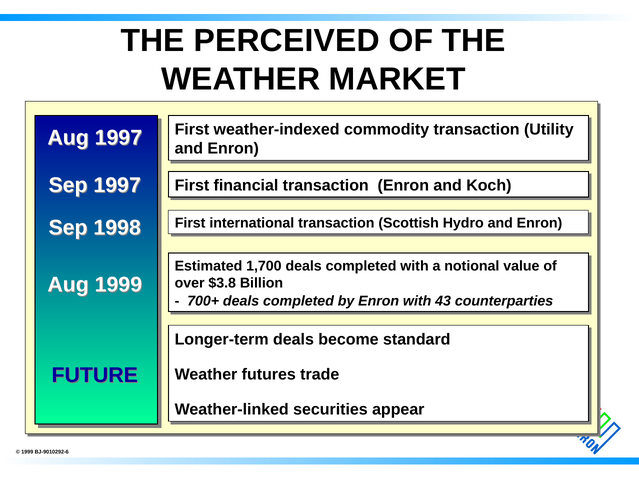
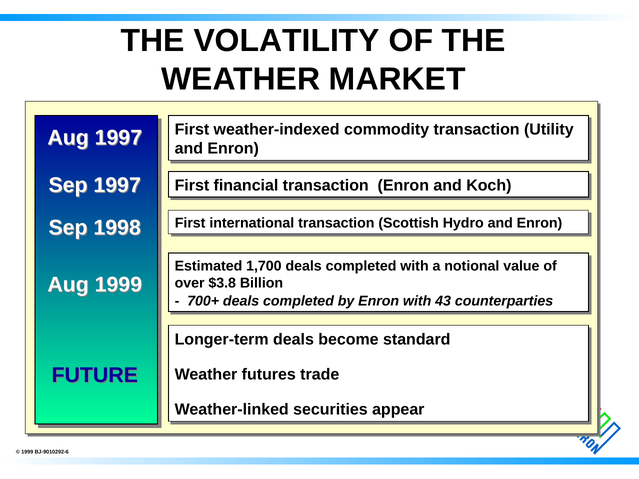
PERCEIVED: PERCEIVED -> VOLATILITY (287, 41)
